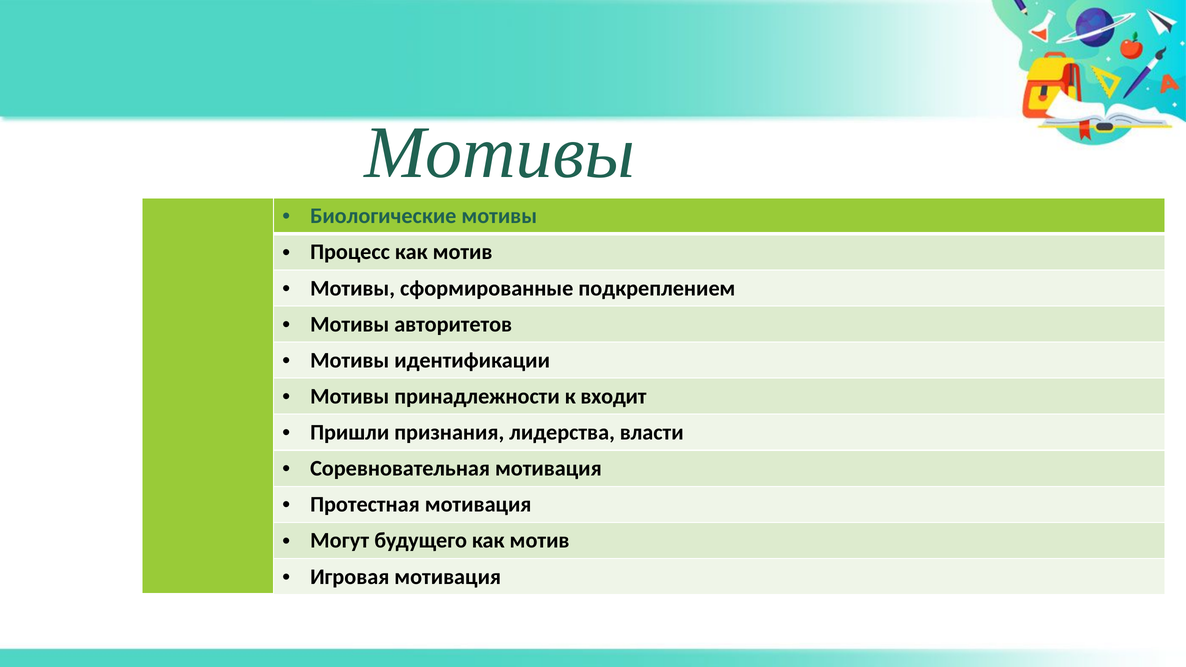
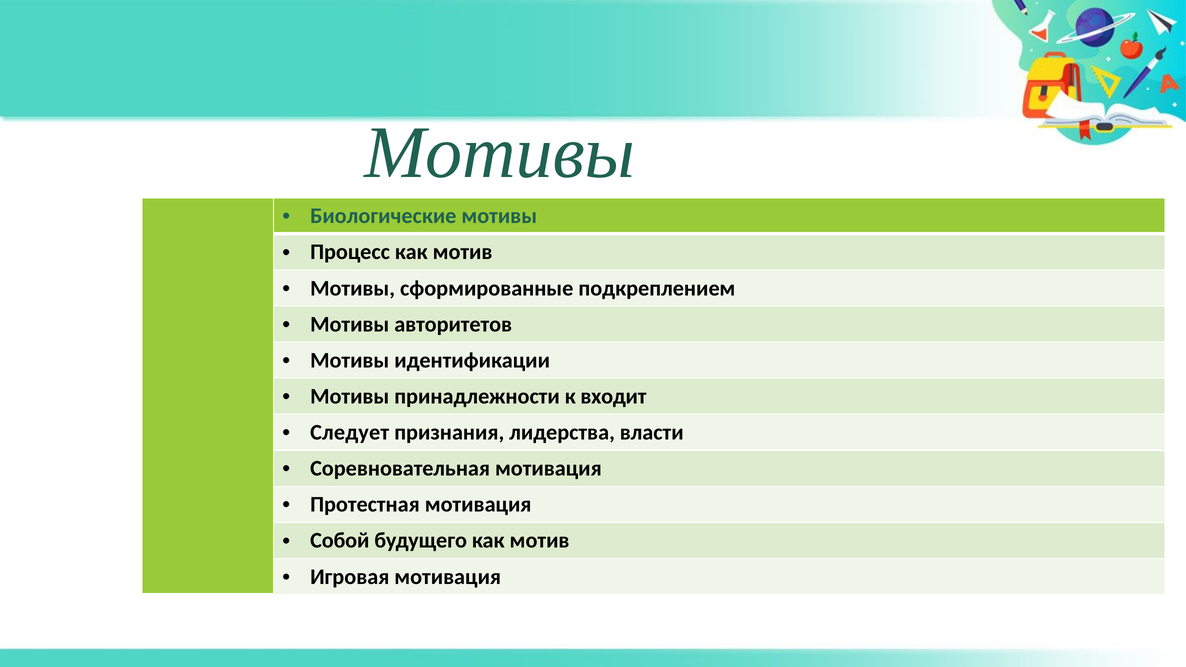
Пришли: Пришли -> Следует (350, 433)
Могут: Могут -> Собой (340, 541)
